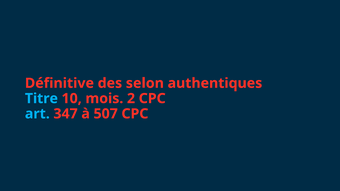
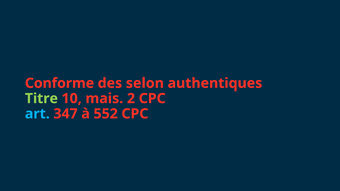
Définitive: Définitive -> Conforme (59, 83)
Titre colour: light blue -> light green (41, 99)
mois: mois -> mais (104, 99)
507: 507 -> 552 (106, 114)
